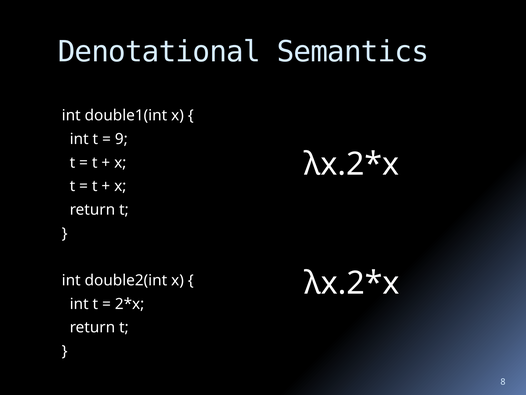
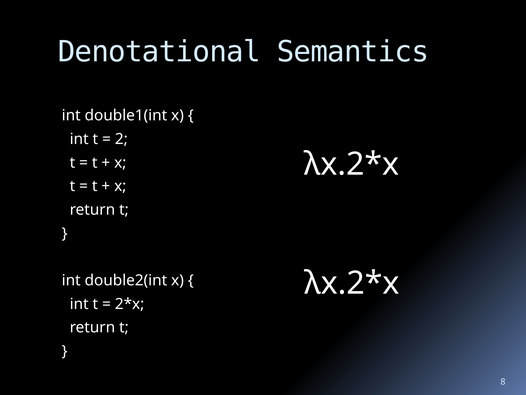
9: 9 -> 2 (121, 139)
